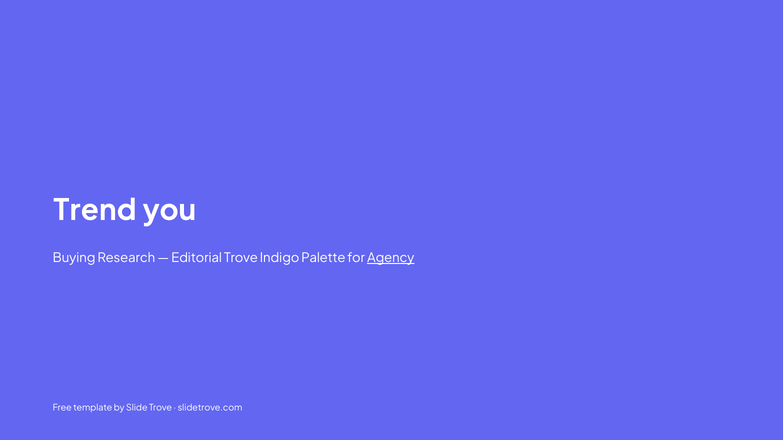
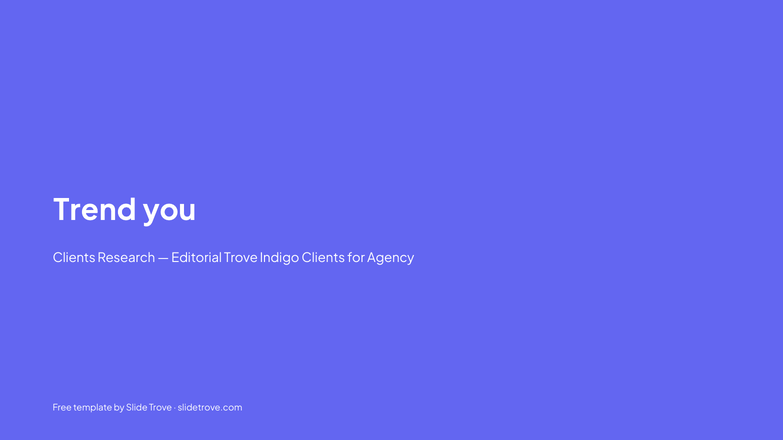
Buying: Buying -> Clients (74, 258)
Indigo Palette: Palette -> Clients (323, 258)
Agency underline: present -> none (391, 258)
